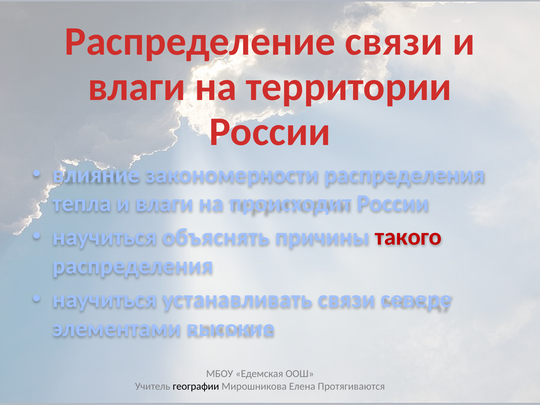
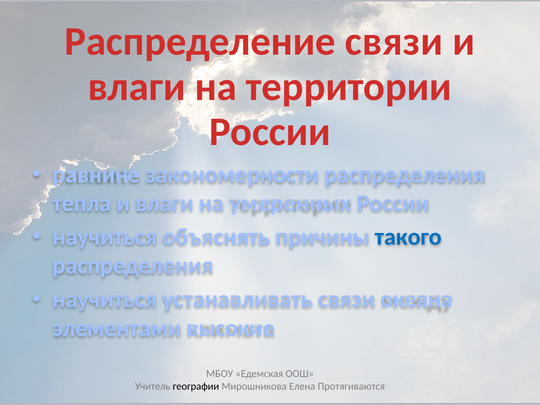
влияние: влияние -> равнине (96, 175)
происходит: происходит -> умеренных (290, 203)
такого colour: red -> blue (408, 237)
севере: севере -> океана (416, 299)
